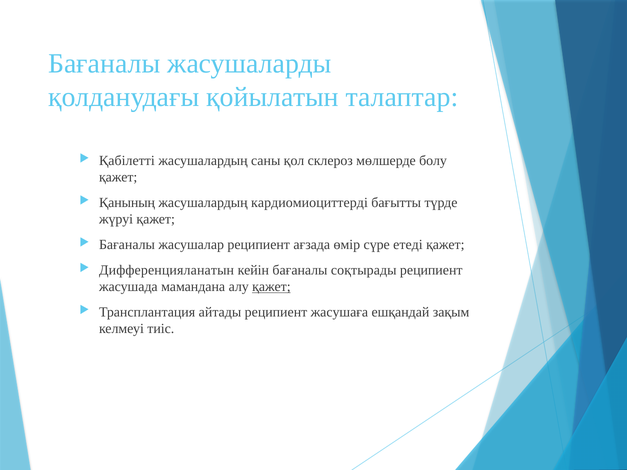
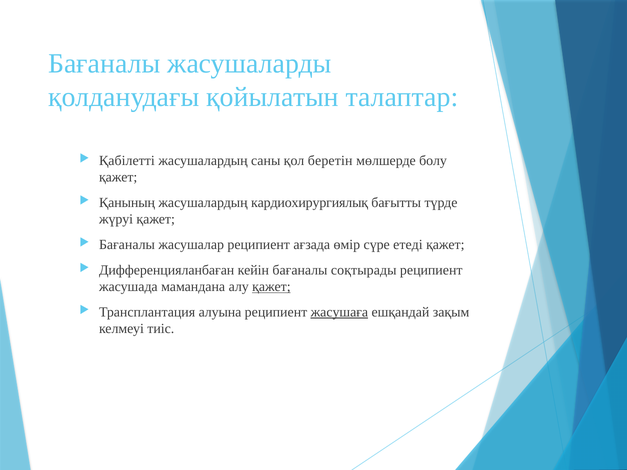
склероз: склероз -> беретін (330, 161)
кардиомиоциттерді: кардиомиоциттерді -> кардиохирургиялық (310, 203)
Дифференцияланатын: Дифференцияланатын -> Дифференцияланбаған (167, 270)
айтады: айтады -> алуына (220, 312)
жасушаға underline: none -> present (339, 312)
